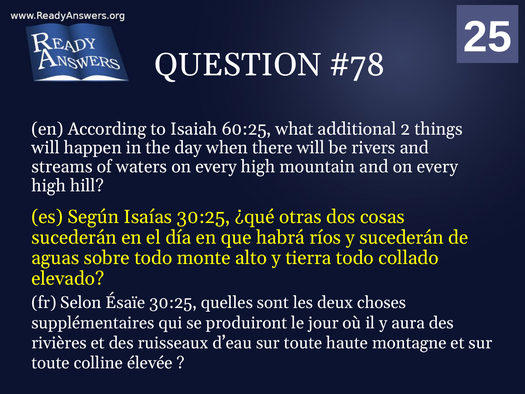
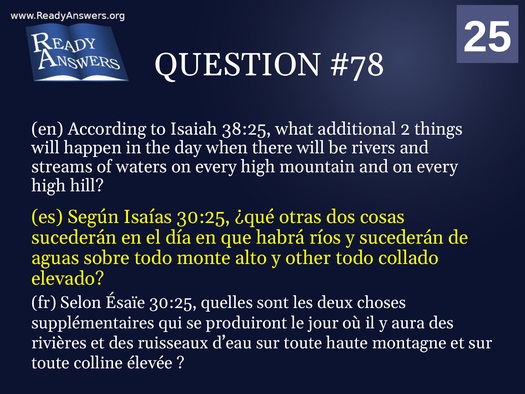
60:25: 60:25 -> 38:25 (246, 129)
tierra: tierra -> other (308, 258)
